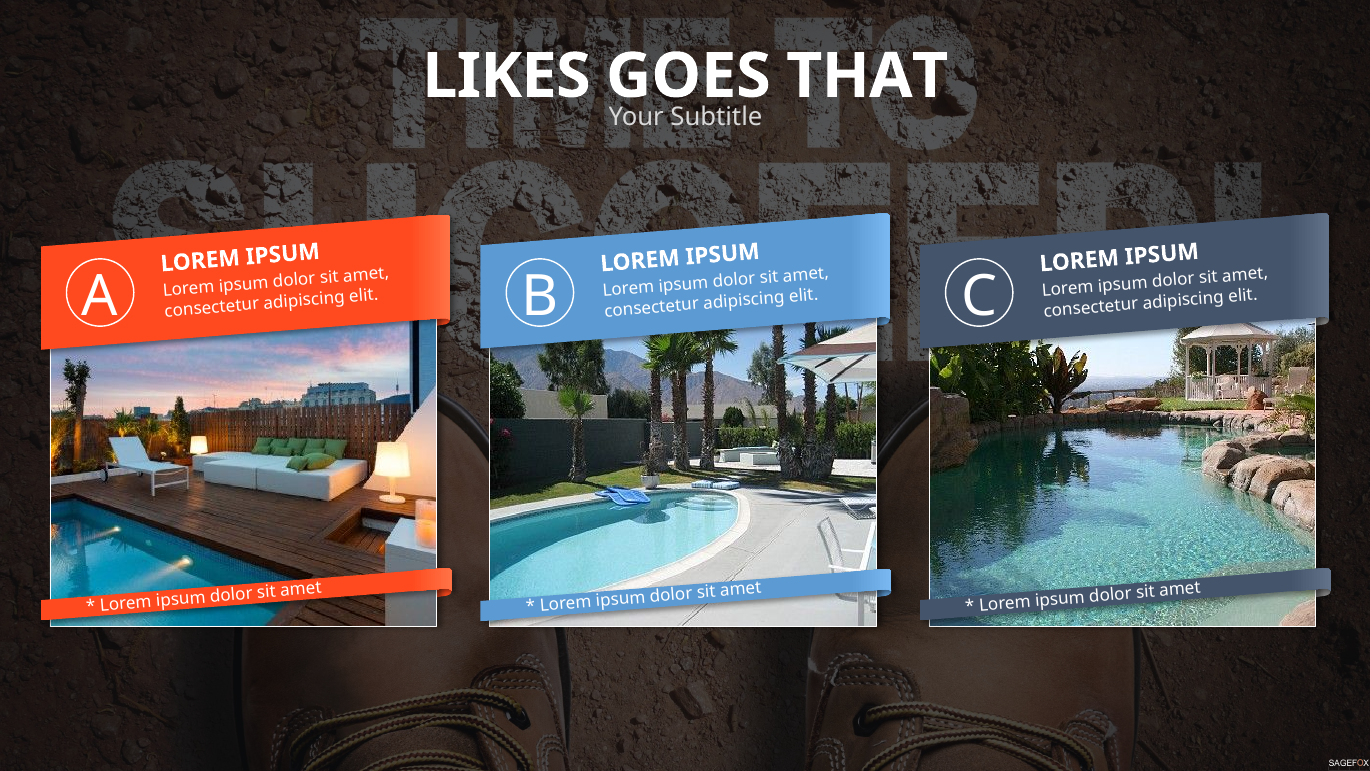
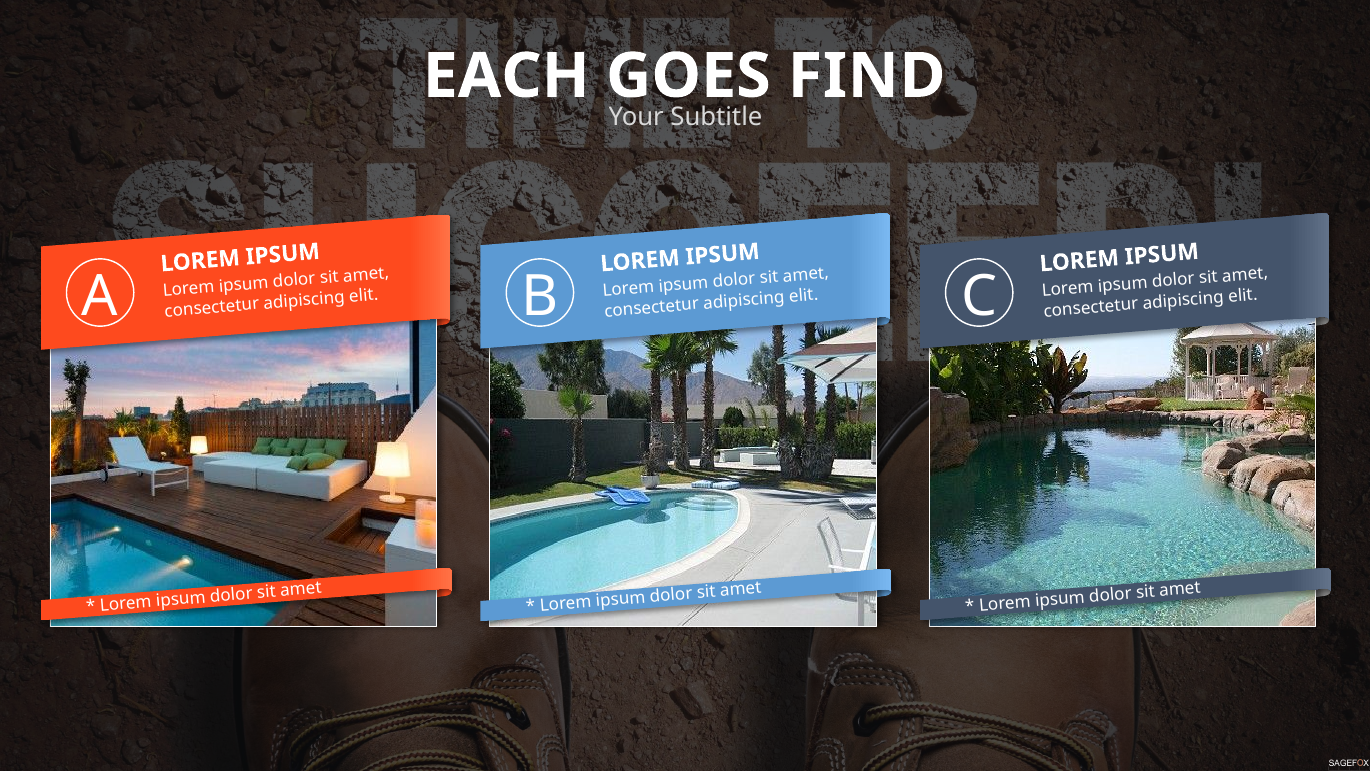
LIKES: LIKES -> EACH (506, 76)
THAT: THAT -> FIND (867, 76)
